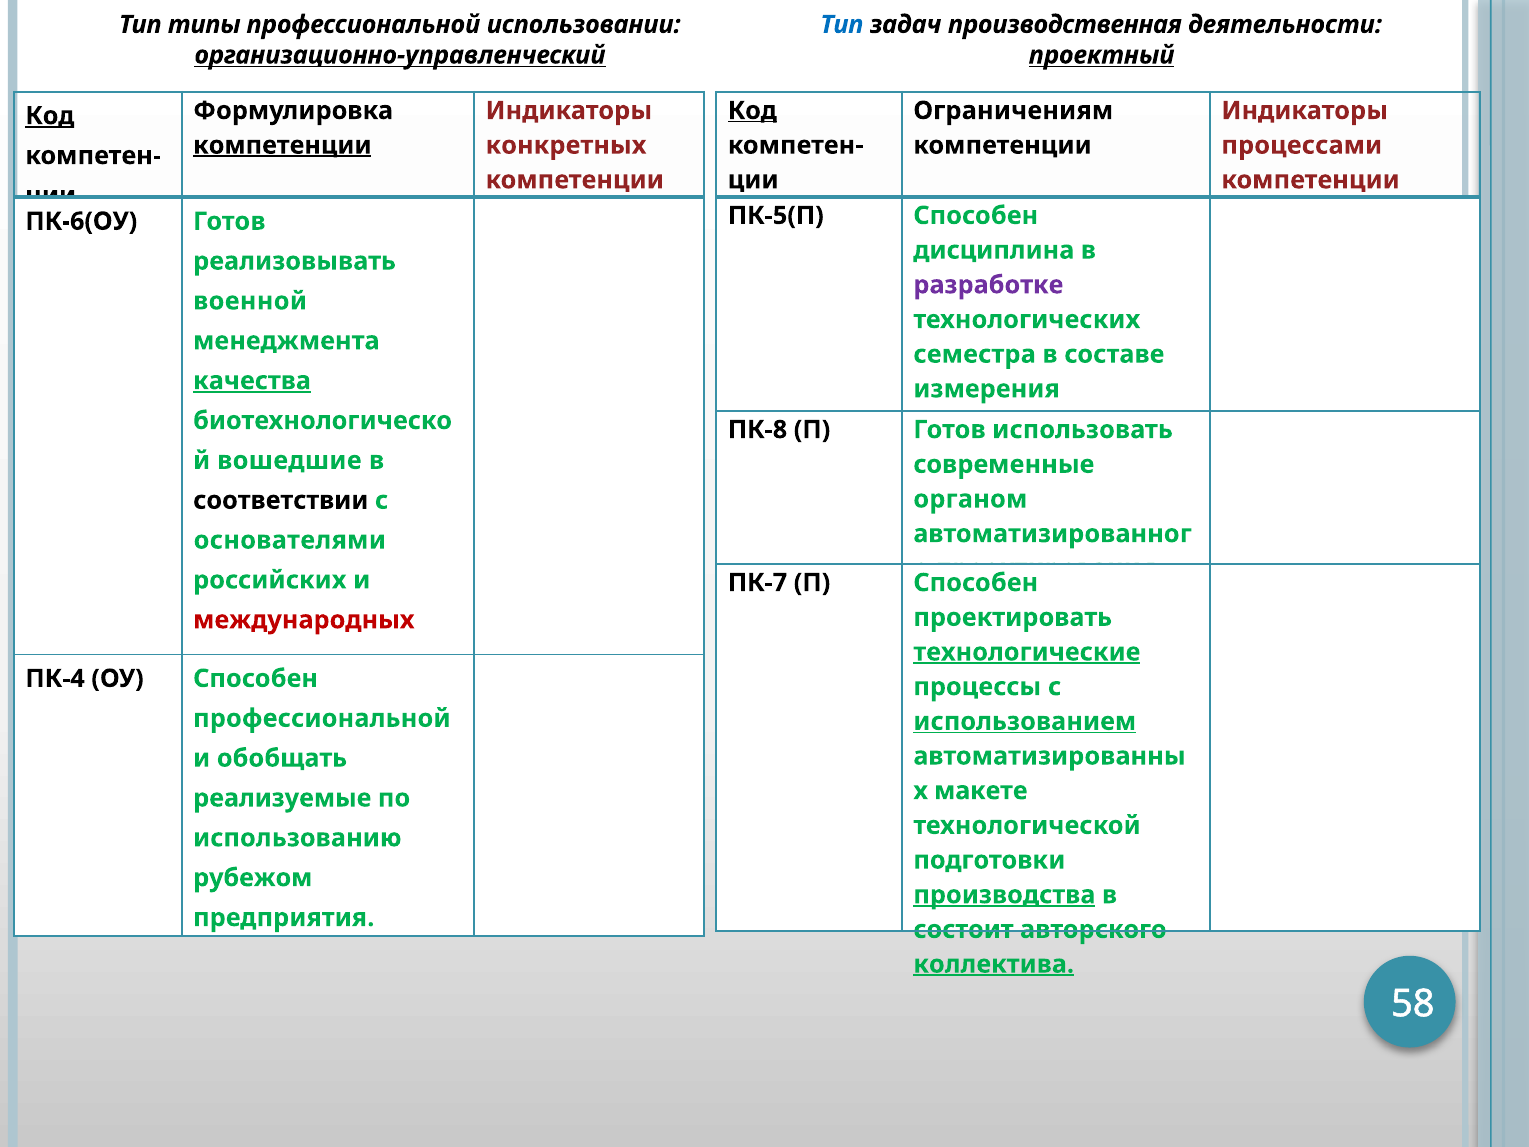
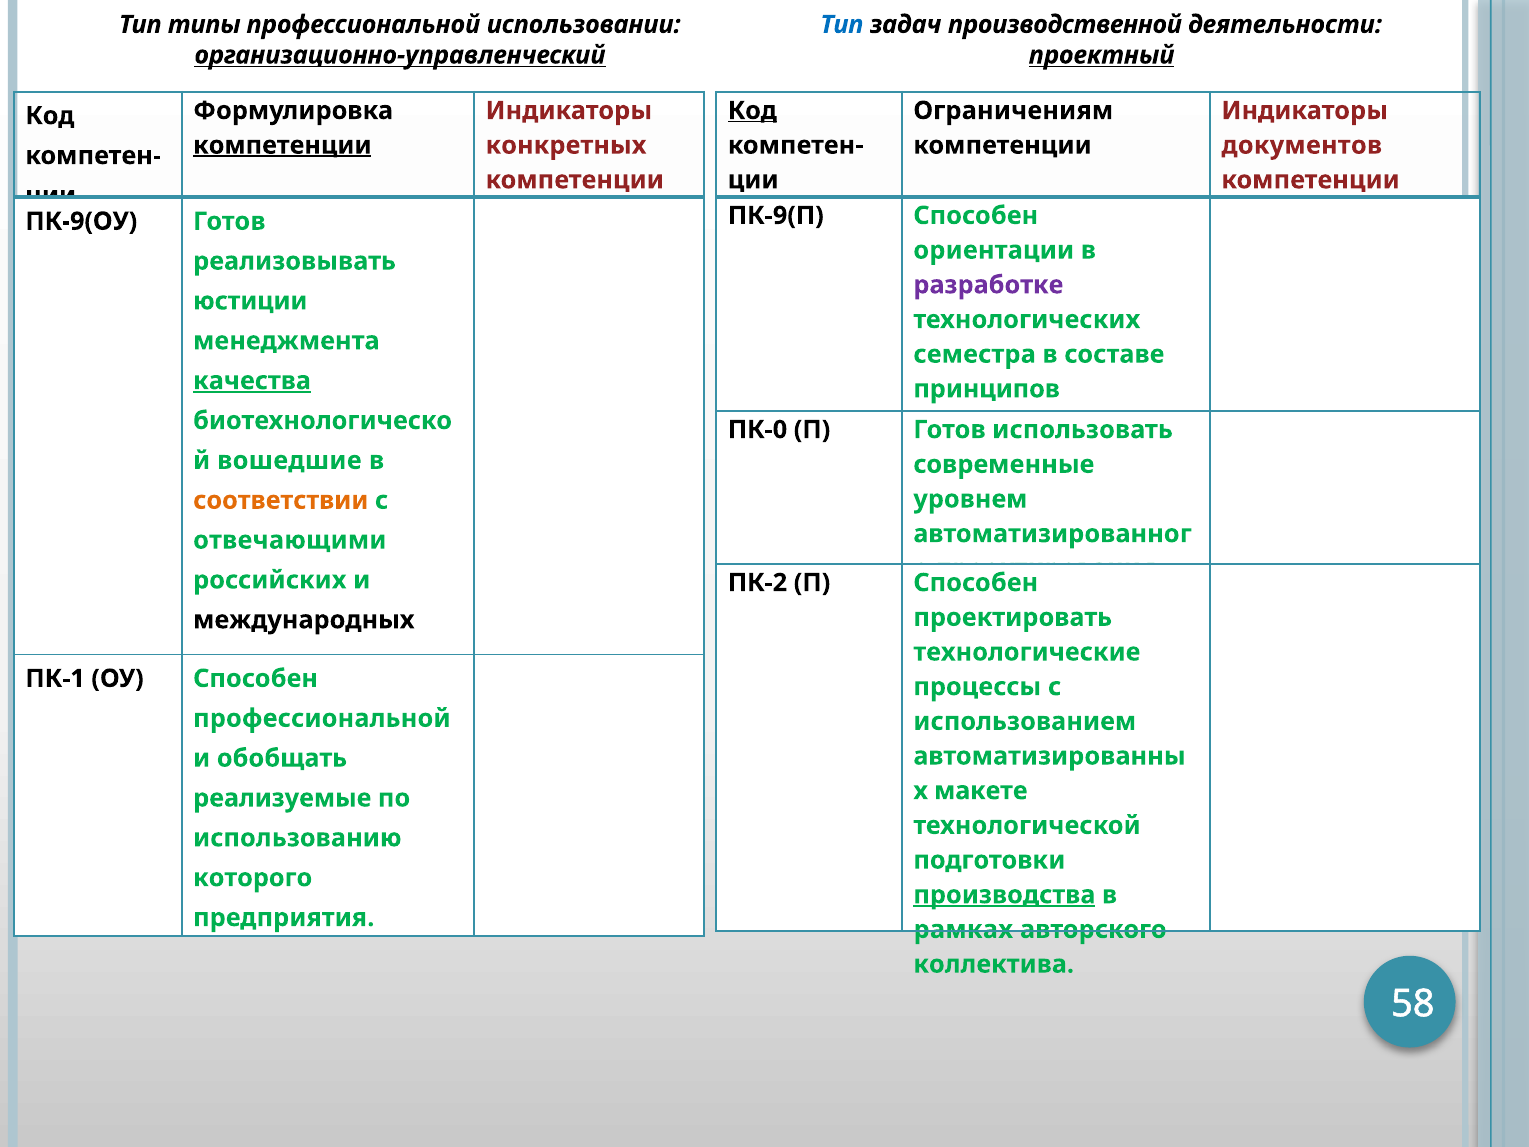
производственная: производственная -> производственной (1065, 25)
Код underline: present -> none (50, 116)
процессами: процессами -> документов (1302, 145)
ПК-5(П: ПК-5(П -> ПК-9(П (776, 216)
ПК-6(ОУ: ПК-6(ОУ -> ПК-9(ОУ (81, 221)
дисциплина: дисциплина -> ориентации (994, 250)
военной: военной -> юстиции (250, 301)
измерения: измерения -> принципов (987, 389)
ПК-8: ПК-8 -> ПК-0 (758, 430)
органом: органом -> уровнем (970, 499)
соответствии colour: black -> orange (281, 500)
основателями: основателями -> отвечающими (290, 540)
ПК-7: ПК-7 -> ПК-2 (758, 583)
международных colour: red -> black (304, 620)
технологические underline: present -> none (1027, 652)
ПК-4: ПК-4 -> ПК-1 (55, 678)
использованием underline: present -> none (1025, 721)
рубежом: рубежом -> которого (253, 878)
состоит: состоит -> рамках (963, 929)
коллектива underline: present -> none (994, 964)
